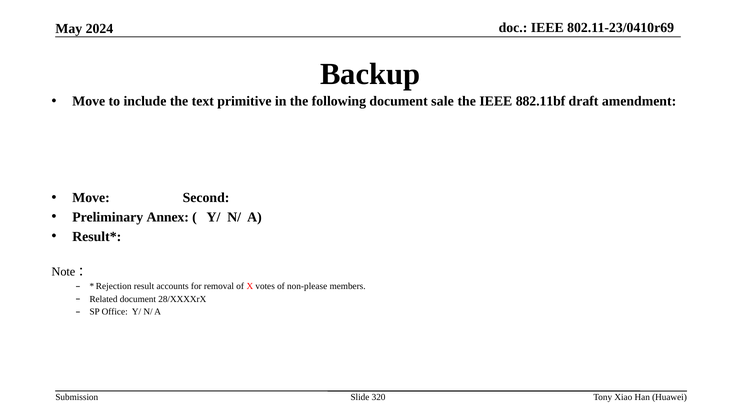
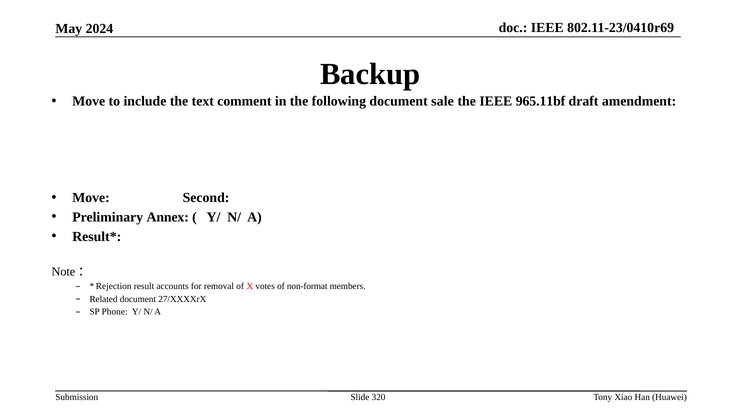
primitive: primitive -> comment (244, 101)
882.11bf: 882.11bf -> 965.11bf (541, 101)
non-please: non-please -> non-format (307, 286)
28/XXXXrX: 28/XXXXrX -> 27/XXXXrX (182, 299)
Office: Office -> Phone (115, 312)
